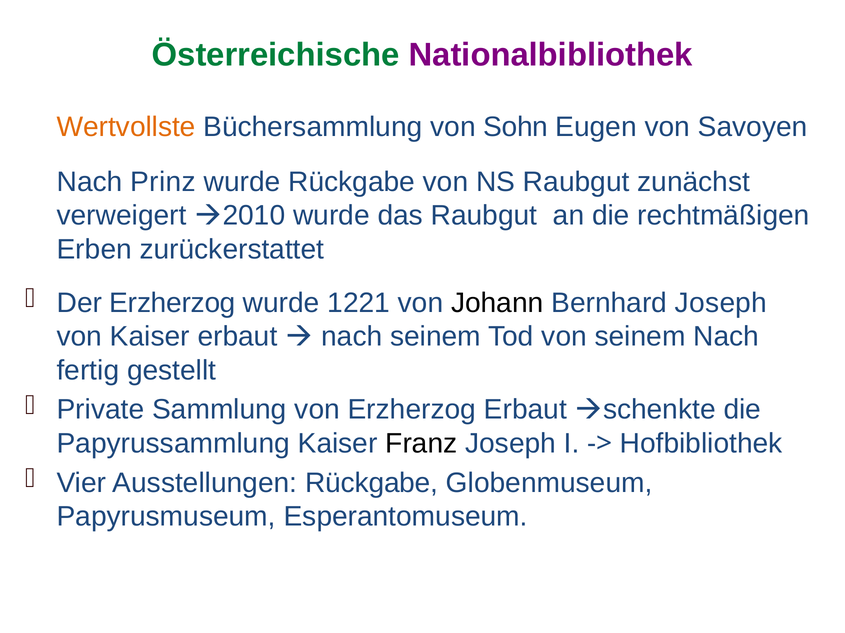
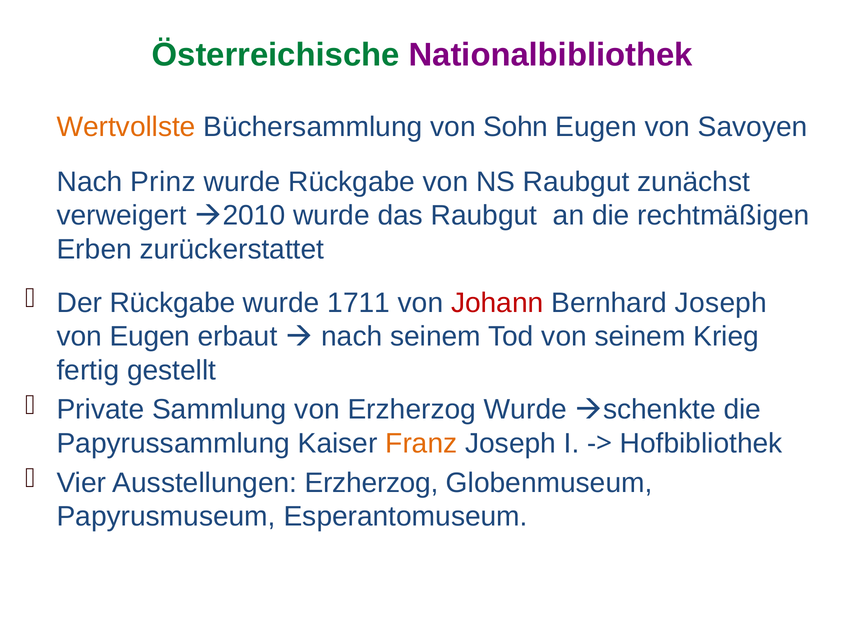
Der Erzherzog: Erzherzog -> Rückgabe (173, 303)
1221: 1221 -> 1711 (359, 303)
Johann colour: black -> red (497, 303)
von Kaiser: Kaiser -> Eugen (150, 337)
seinem Nach: Nach -> Krieg (726, 337)
Erzherzog Erbaut: Erbaut -> Wurde (525, 410)
Franz colour: black -> orange (421, 444)
Ausstellungen Rückgabe: Rückgabe -> Erzherzog (372, 483)
